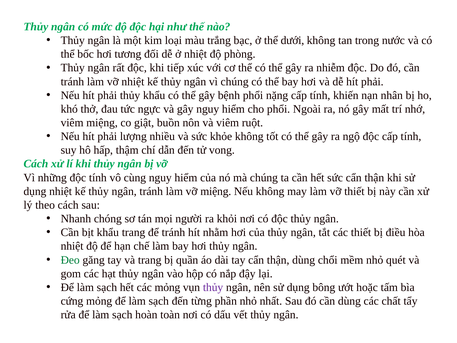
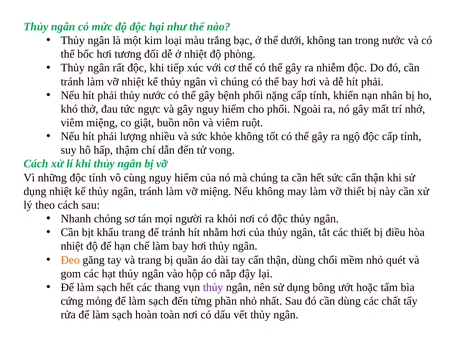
thủy khẩu: khẩu -> nước (154, 95)
Đeo colour: green -> orange (70, 260)
các mỏng: mỏng -> thang (167, 287)
